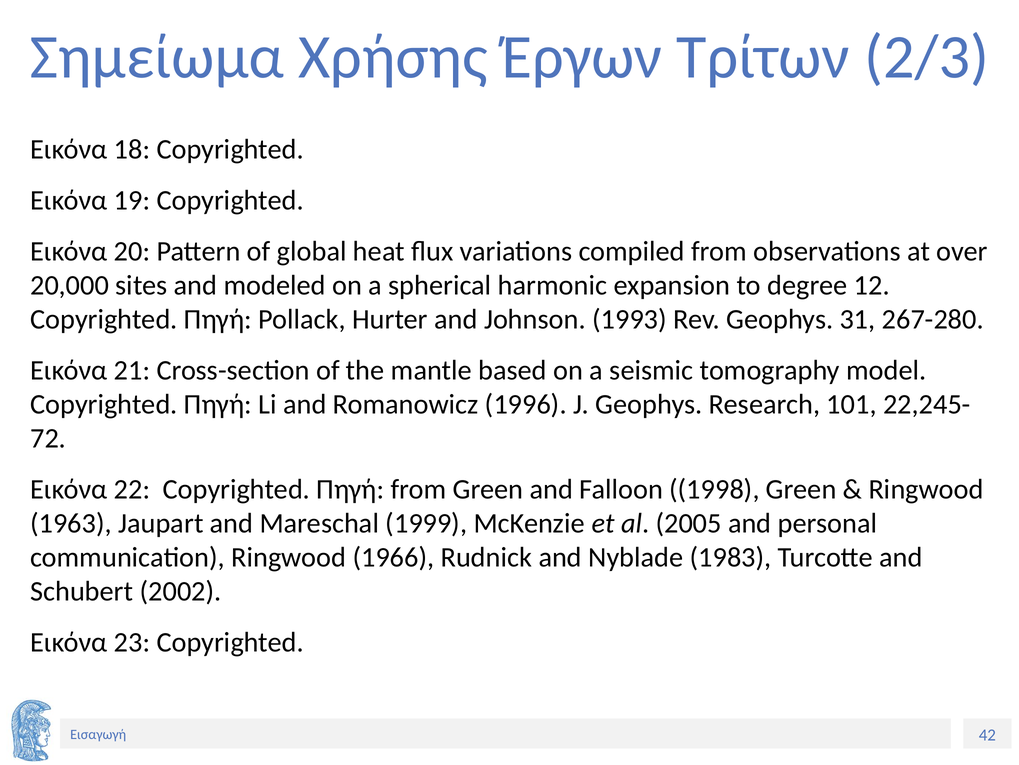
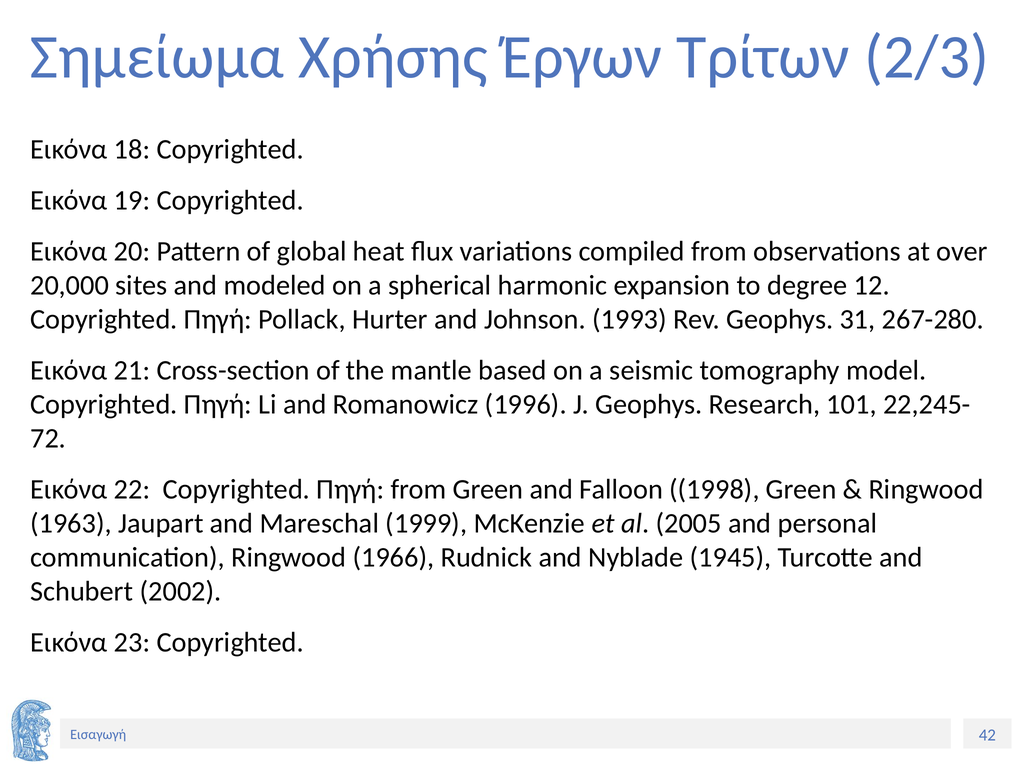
1983: 1983 -> 1945 (731, 557)
